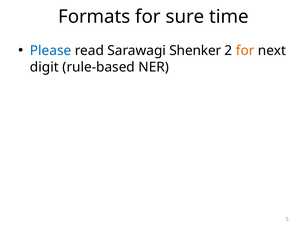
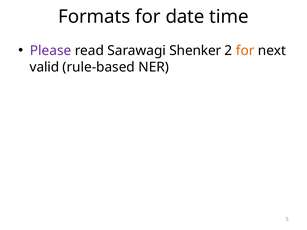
sure: sure -> date (185, 17)
Please colour: blue -> purple (51, 51)
digit: digit -> valid (44, 67)
